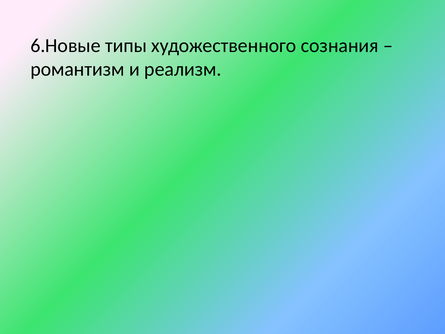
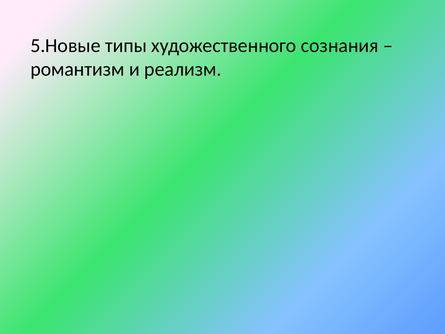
6.Новые: 6.Новые -> 5.Новые (65, 46)
